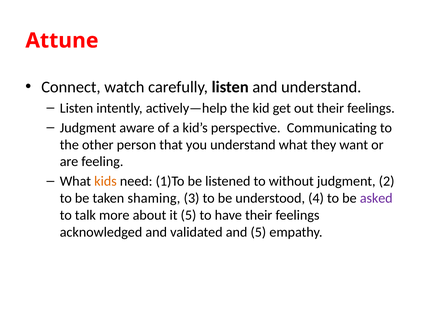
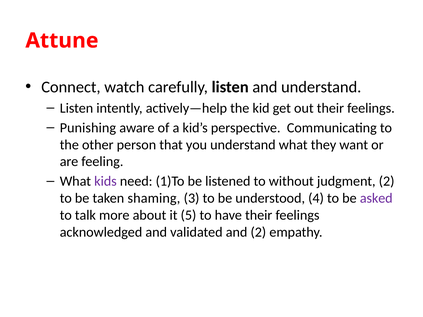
Judgment: Judgment -> Punishing (88, 128)
kids colour: orange -> purple (105, 181)
and 5: 5 -> 2 (258, 232)
